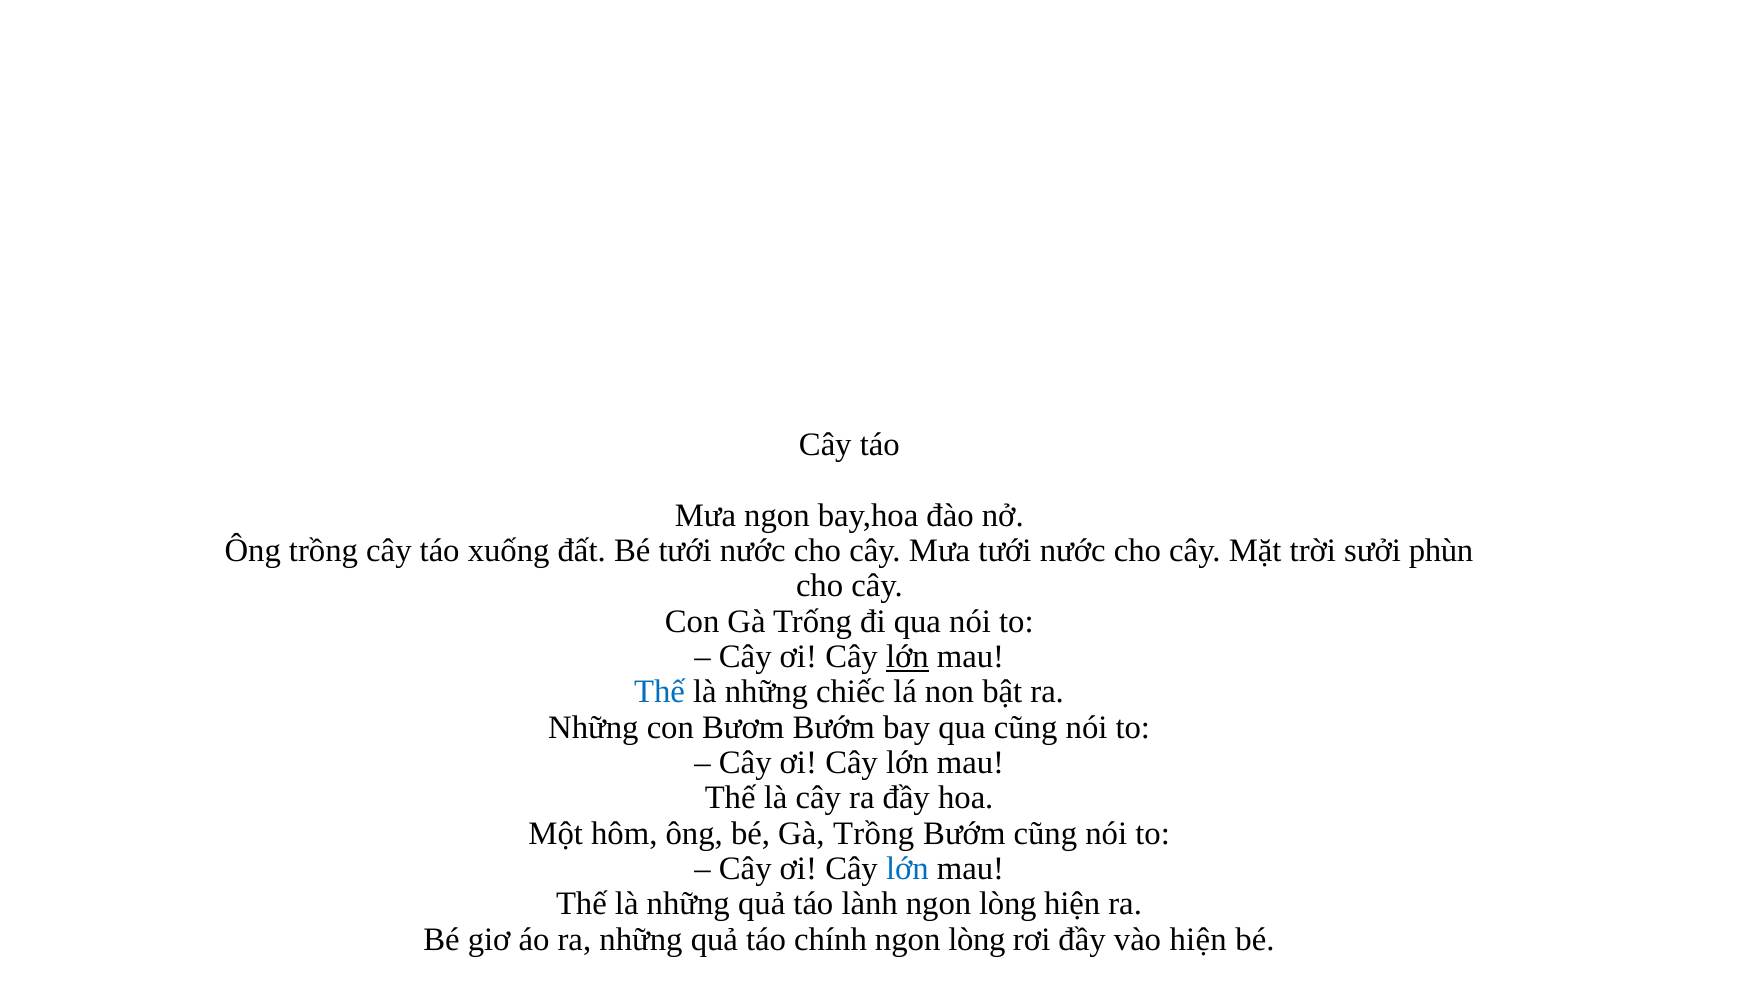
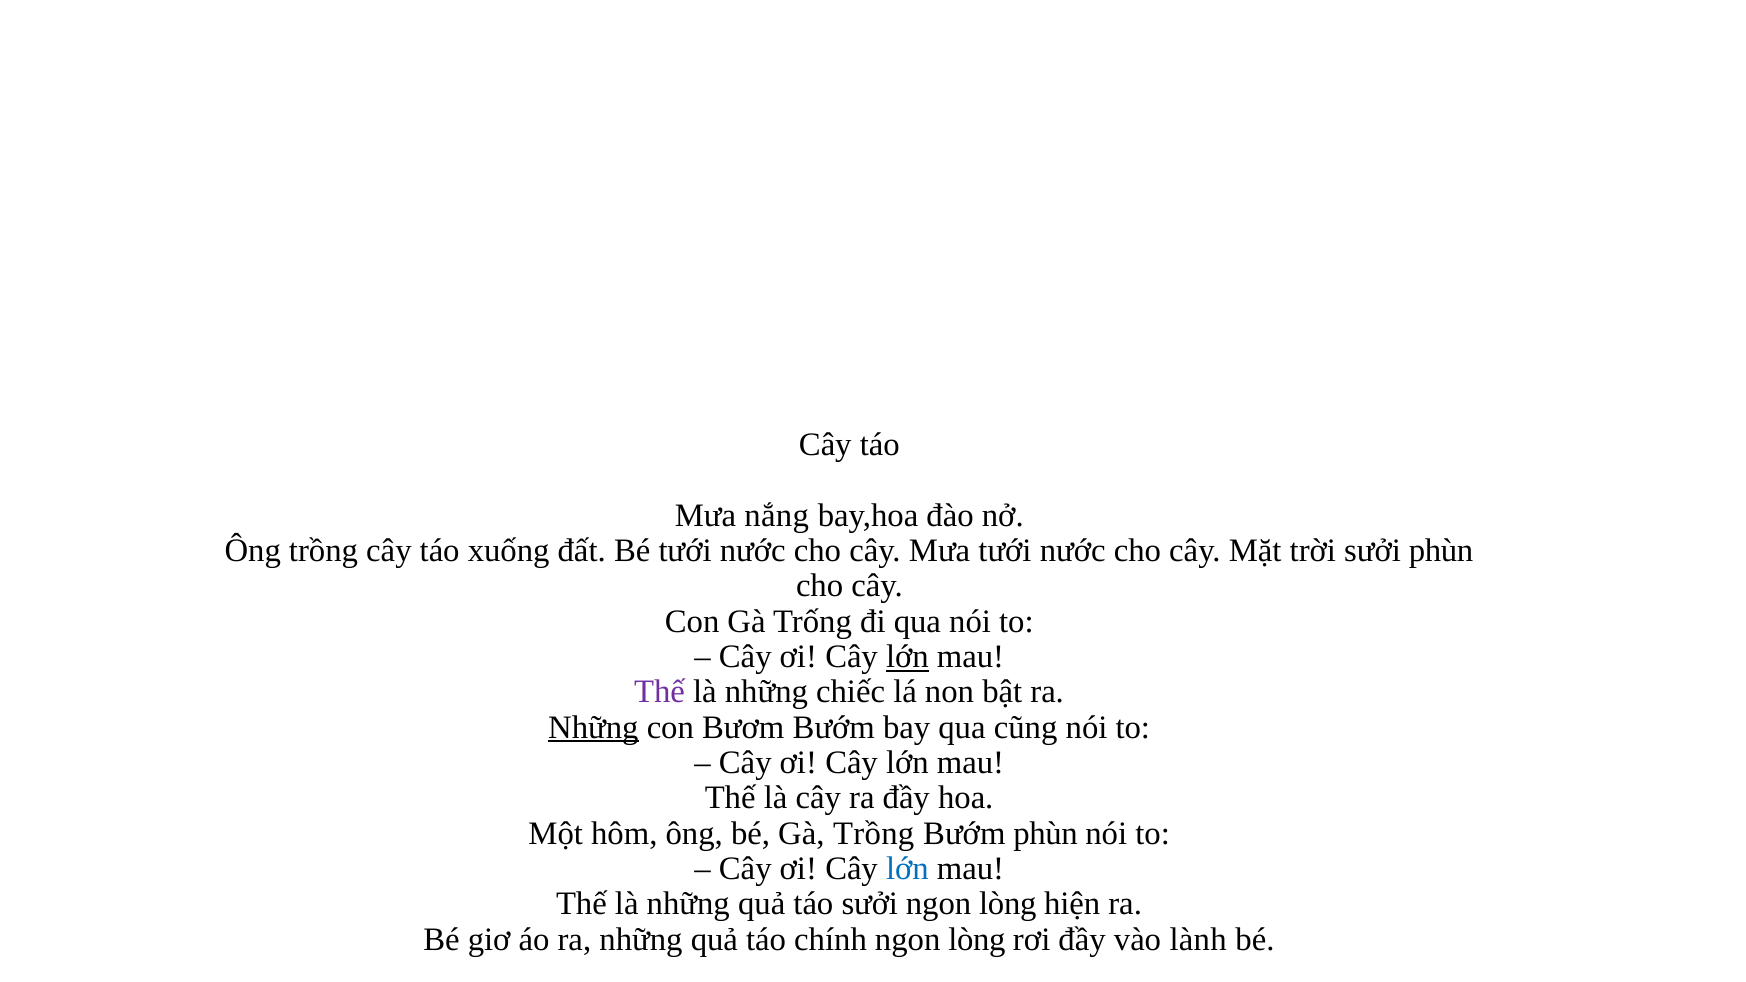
Mưa ngon: ngon -> nắng (777, 515)
Thế colour: blue -> purple (660, 692)
Những underline: none -> present (593, 727)
Bướm cũng: cũng -> phùn (1046, 834)
táo lành: lành -> sưởi (870, 904)
vào hiện: hiện -> lành (1198, 940)
